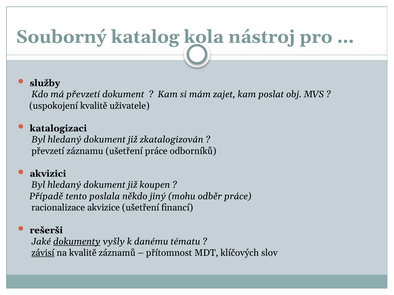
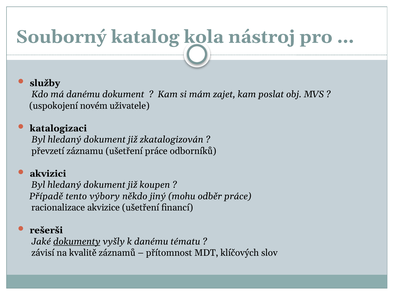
má převzetí: převzetí -> danému (83, 95)
uspokojení kvalitě: kvalitě -> novém (94, 106)
poslala: poslala -> výbory (105, 197)
závisí underline: present -> none (43, 253)
